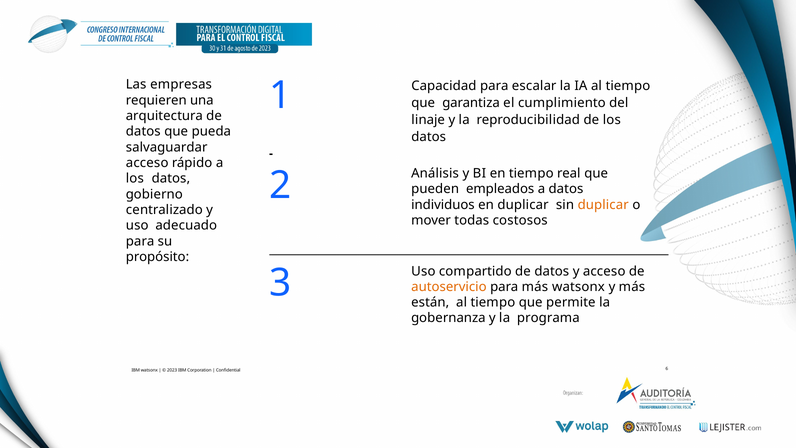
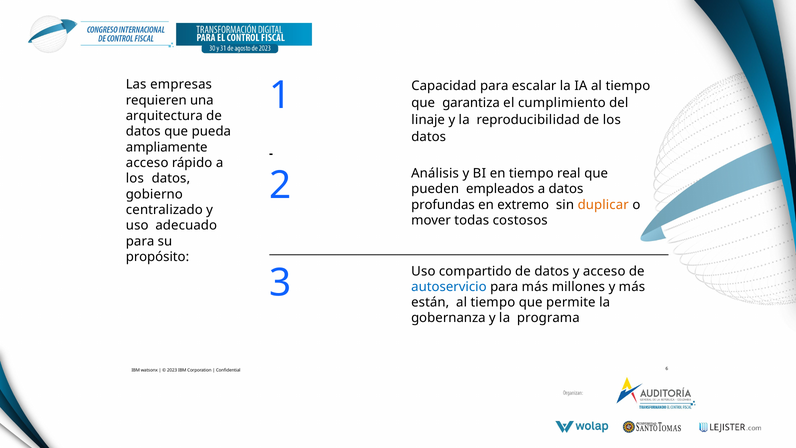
salvaguardar: salvaguardar -> ampliamente (167, 147)
individuos: individuos -> profundas (443, 205)
en duplicar: duplicar -> extremo (523, 205)
autoservicio colour: orange -> blue (449, 287)
más watsonx: watsonx -> millones (578, 287)
